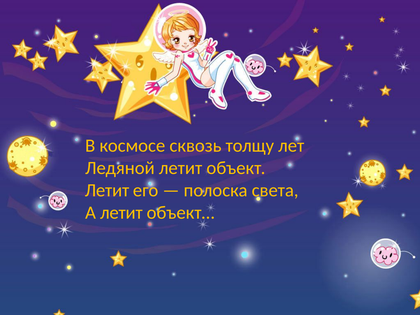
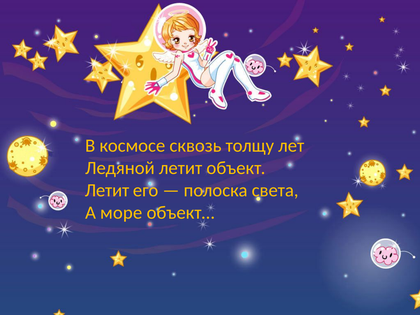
А летит: летит -> море (121, 213)
